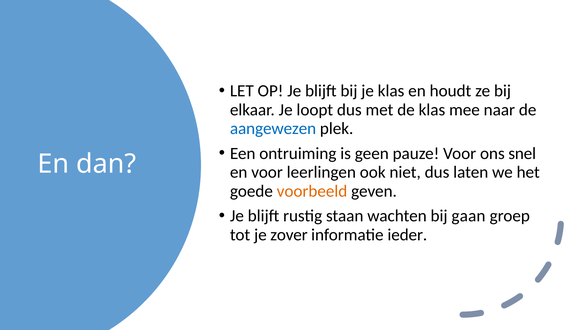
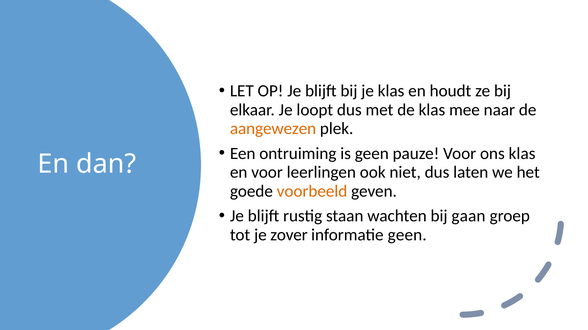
aangewezen colour: blue -> orange (273, 129)
ons snel: snel -> klas (522, 154)
informatie ieder: ieder -> geen (407, 235)
